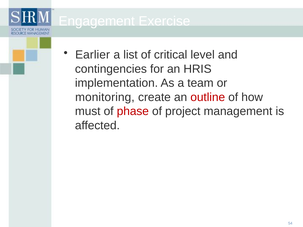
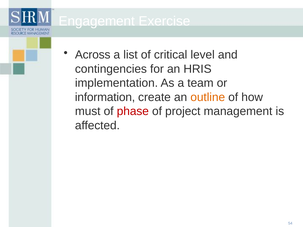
Earlier: Earlier -> Across (93, 55)
monitoring: monitoring -> information (105, 97)
outline colour: red -> orange (208, 97)
